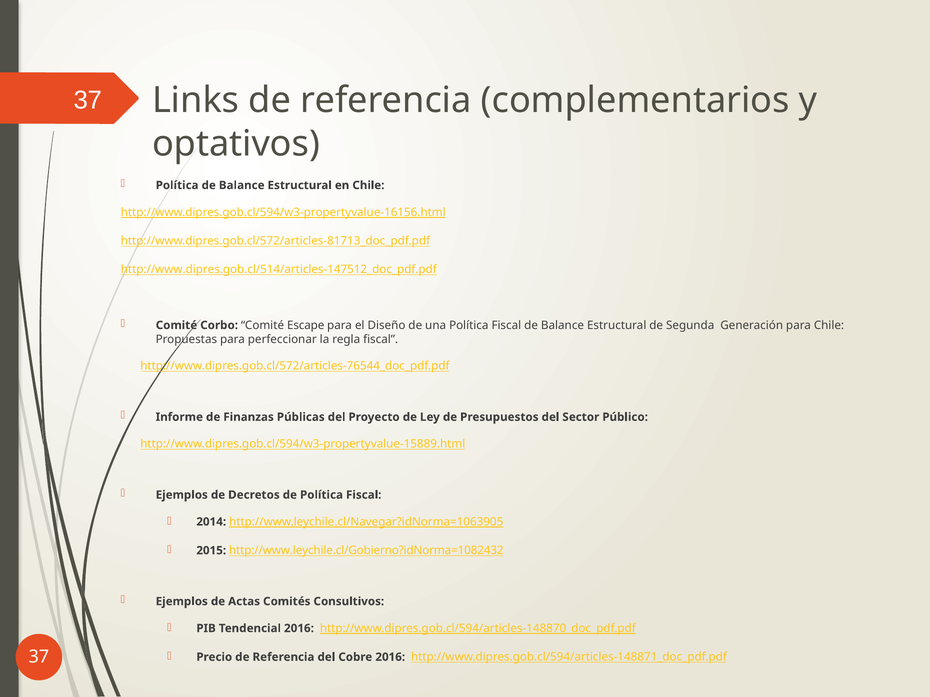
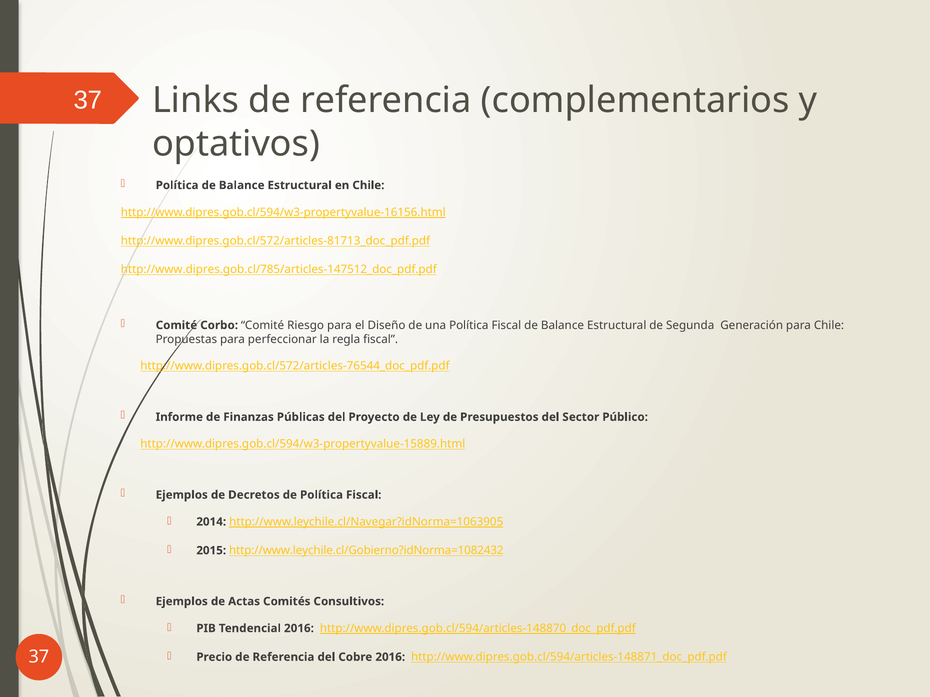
http://www.dipres.gob.cl/514/articles-147512_doc_pdf.pdf: http://www.dipres.gob.cl/514/articles-147512_doc_pdf.pdf -> http://www.dipres.gob.cl/785/articles-147512_doc_pdf.pdf (279, 270)
Escape: Escape -> Riesgo (306, 325)
